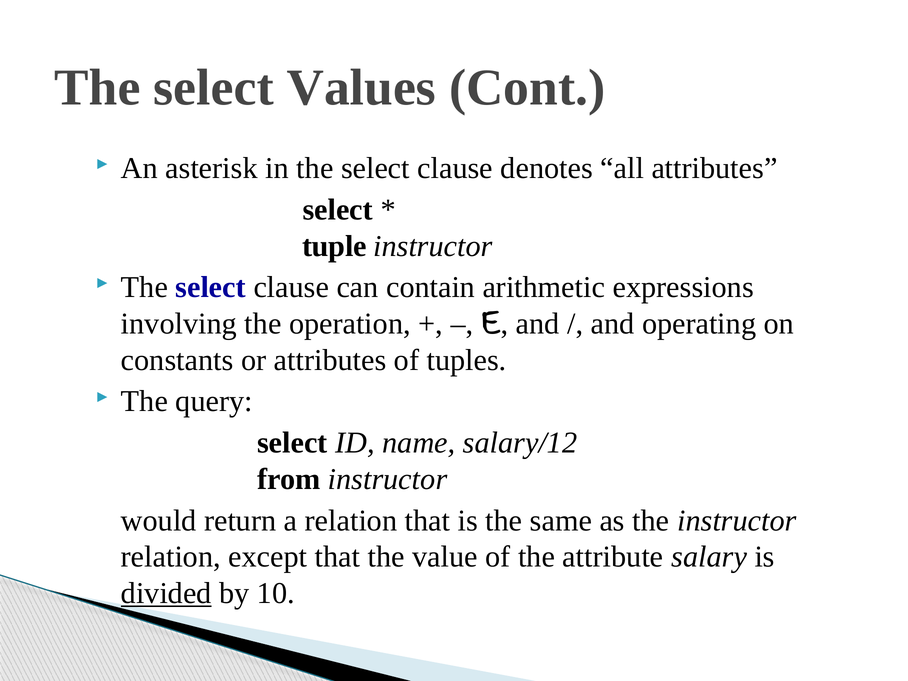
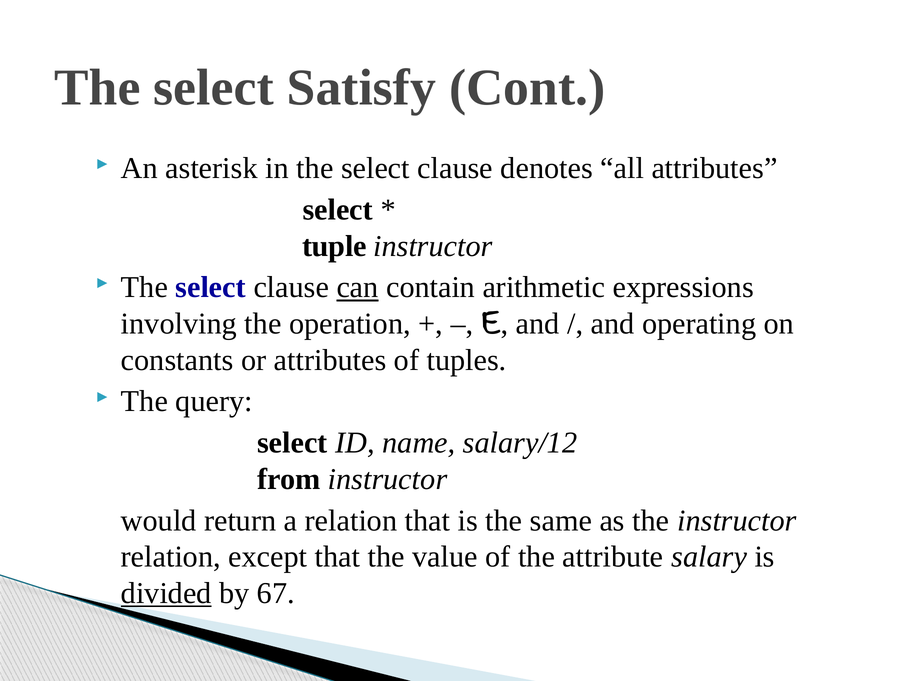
Values: Values -> Satisfy (361, 88)
can underline: none -> present (358, 288)
10: 10 -> 67 (276, 593)
